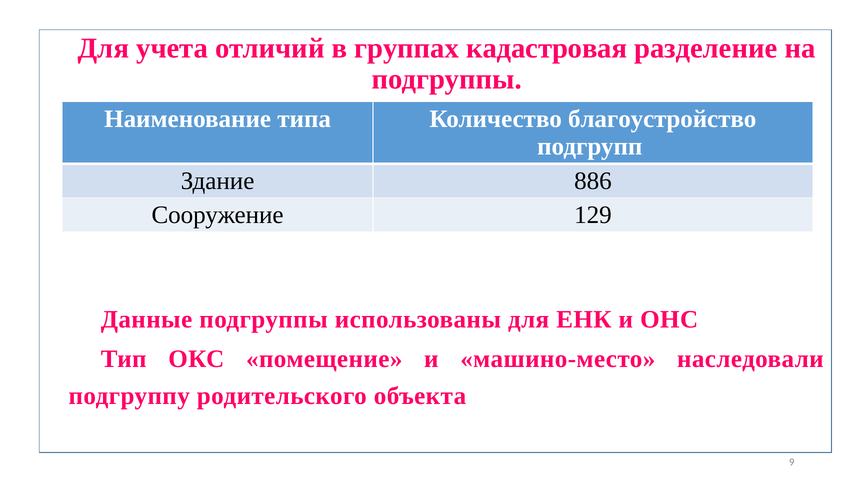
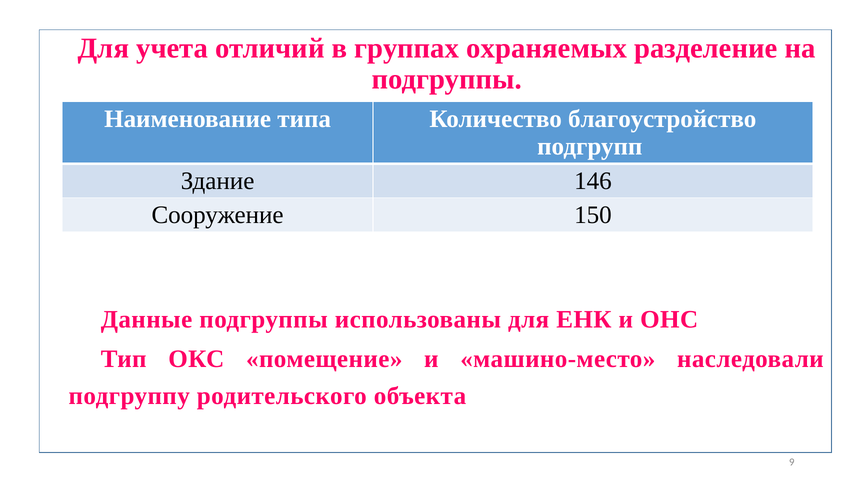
кадастровая: кадастровая -> охраняемых (547, 48)
886: 886 -> 146 (593, 181)
129: 129 -> 150 (593, 215)
